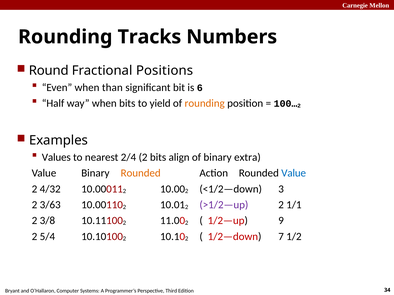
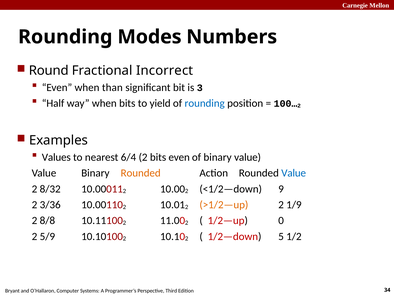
Tracks: Tracks -> Modes (149, 37)
Positions: Positions -> Incorrect (165, 71)
6: 6 -> 3 (200, 88)
rounding colour: orange -> blue (205, 104)
2/4: 2/4 -> 6/4 (128, 158)
bits align: align -> even (179, 158)
binary extra: extra -> value (248, 158)
4/32: 4/32 -> 8/32 (50, 189)
3: 3 -> 9 (281, 189)
3/63: 3/63 -> 3/36 (50, 205)
>1/2—up colour: purple -> orange (224, 205)
1/1: 1/1 -> 1/9 (294, 205)
3/8: 3/8 -> 8/8 (47, 221)
9: 9 -> 0 (281, 221)
5/4: 5/4 -> 5/9 (47, 237)
7: 7 -> 5 (281, 237)
